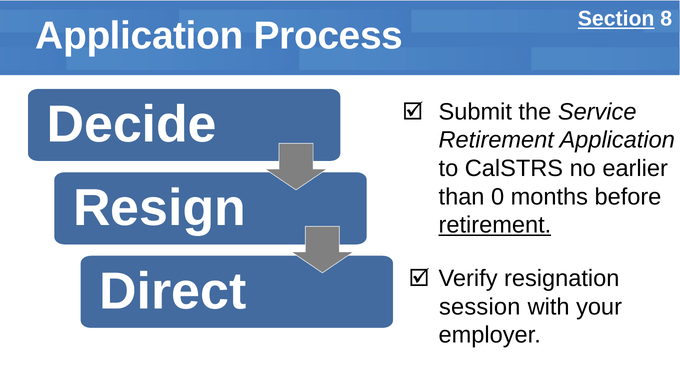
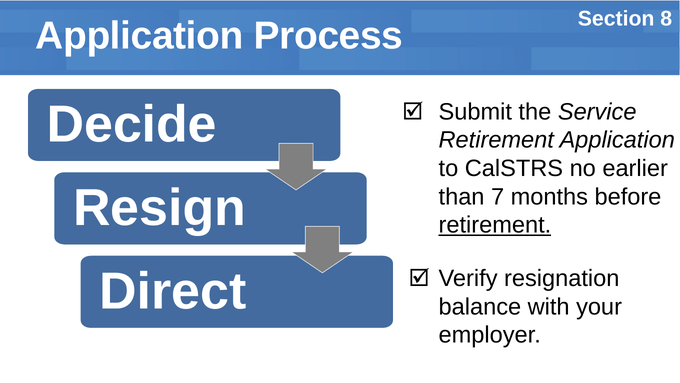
Section underline: present -> none (616, 19)
0: 0 -> 7 (498, 197)
session: session -> balance (480, 306)
